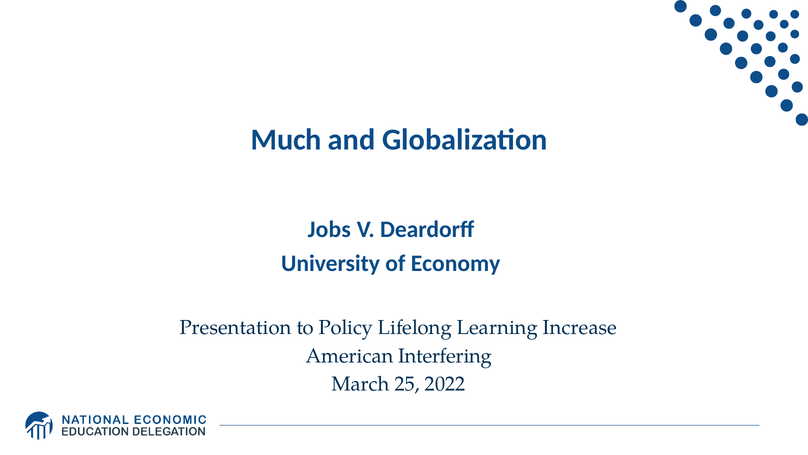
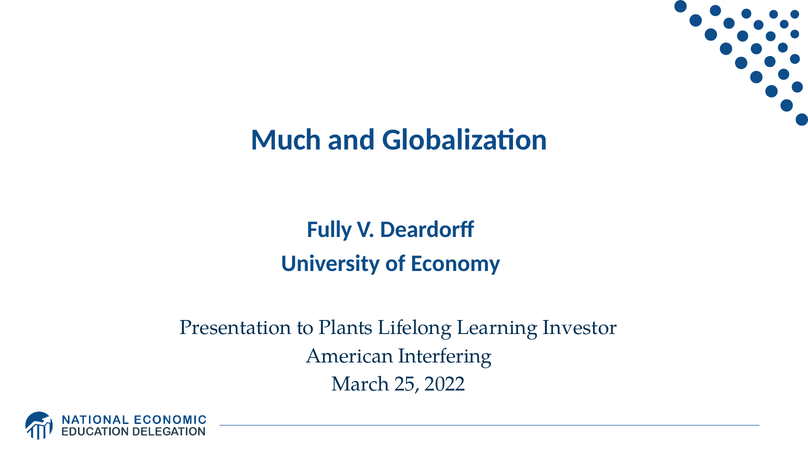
Jobs: Jobs -> Fully (330, 229)
Policy: Policy -> Plants (346, 327)
Increase: Increase -> Investor (580, 327)
